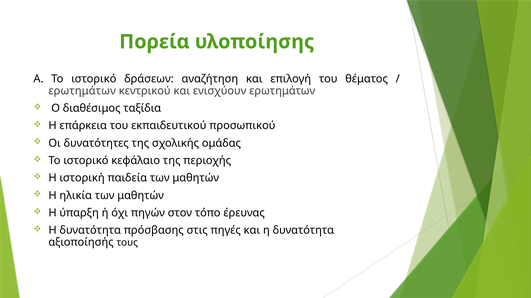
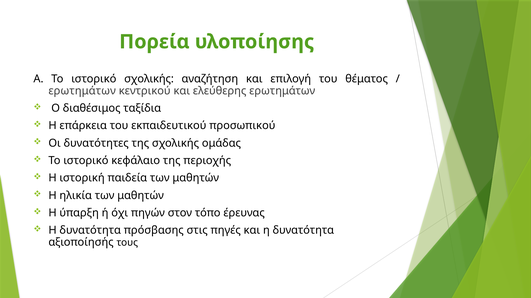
ιστορικό δράσεων: δράσεων -> σχολικής (149, 79)
ενισχύουν: ενισχύουν -> ελεύθερης (220, 91)
